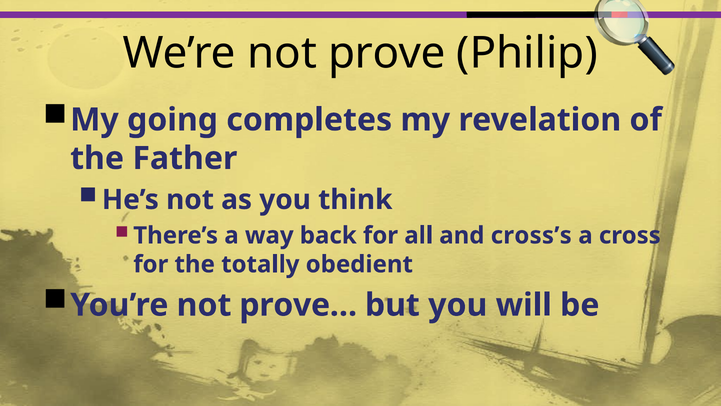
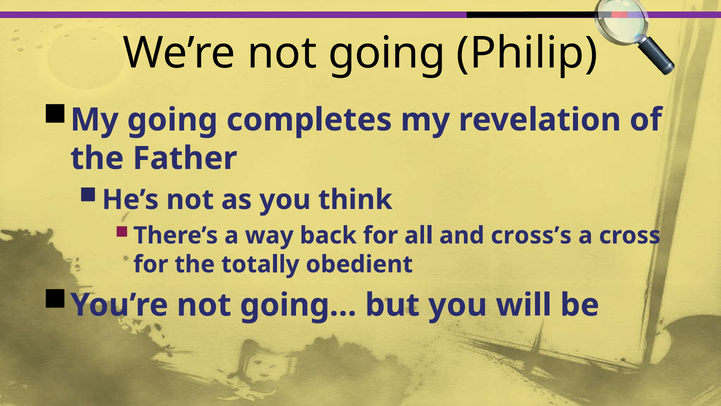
not prove: prove -> going (387, 53)
prove…: prove… -> going… (298, 305)
